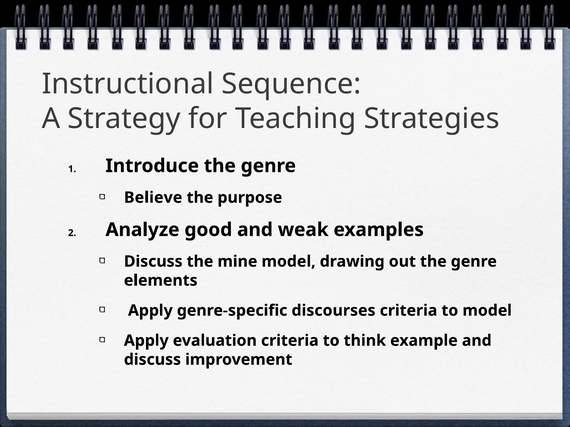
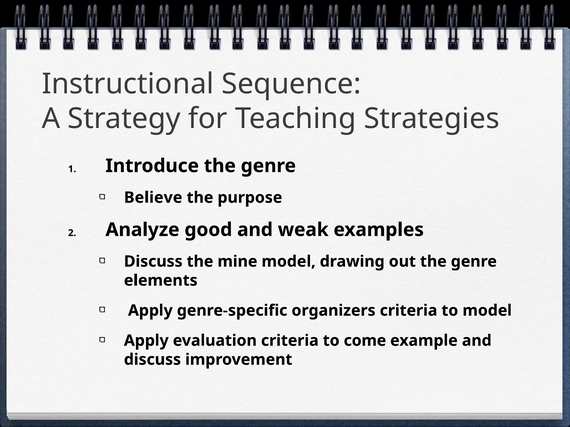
discourses: discourses -> organizers (334, 311)
think: think -> come (365, 341)
